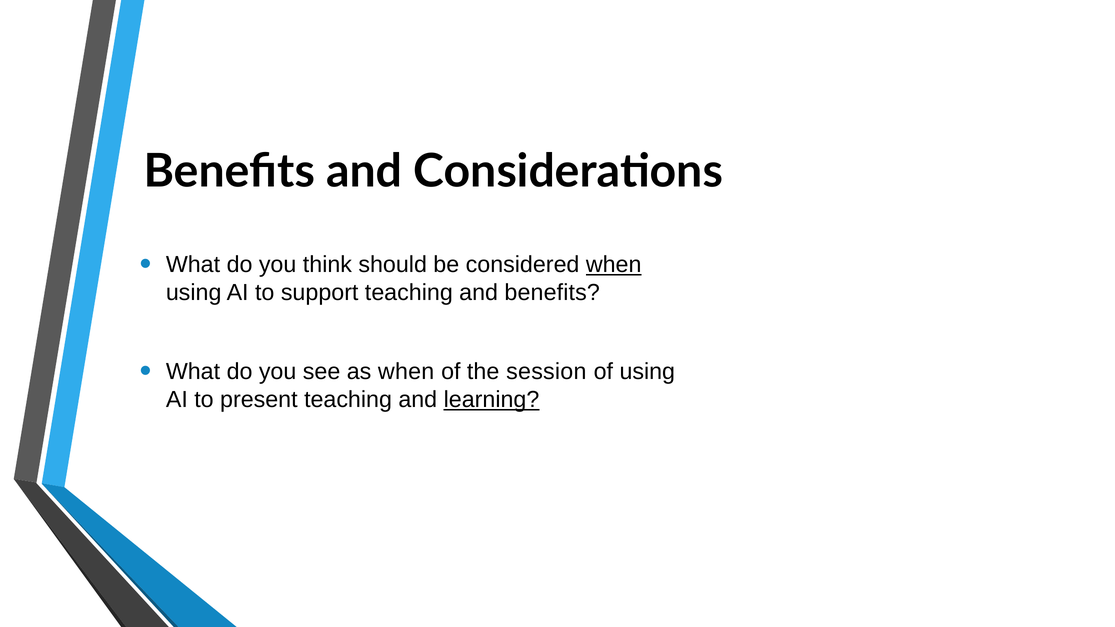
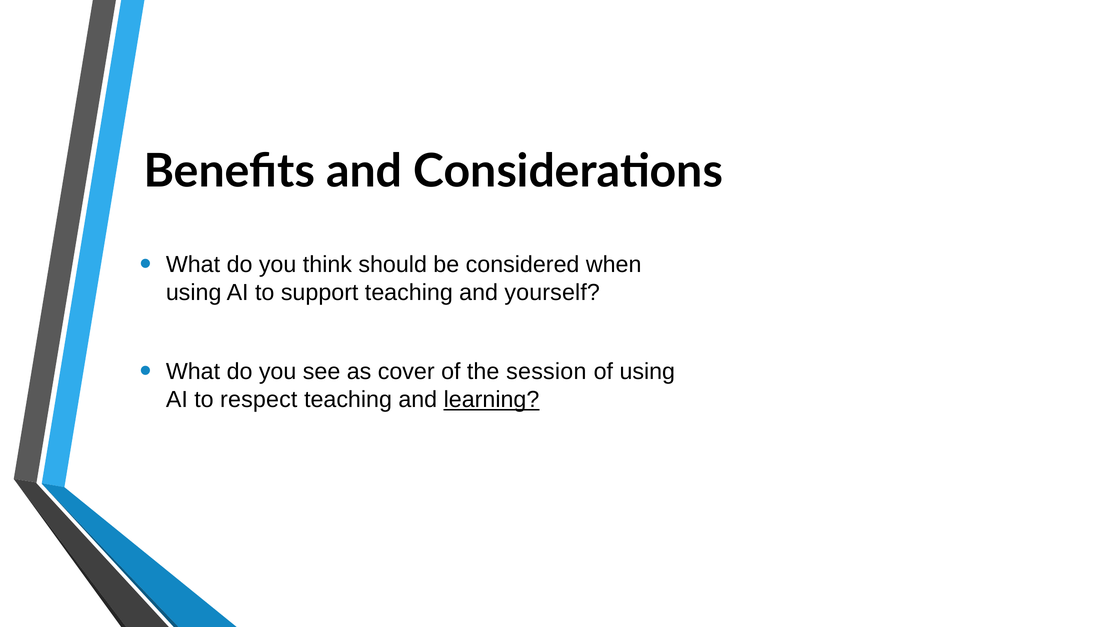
when underline: present -> none (614, 265)
and benefits: benefits -> yourself (552, 293)
as when: when -> cover (406, 372)
present: present -> respect (259, 400)
